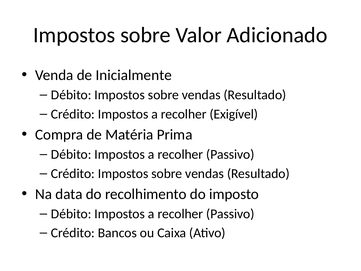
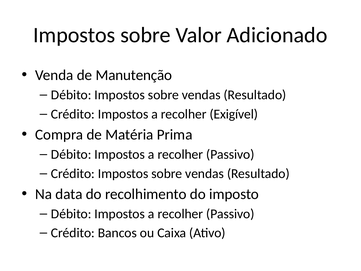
Inicialmente: Inicialmente -> Manutenção (134, 75)
